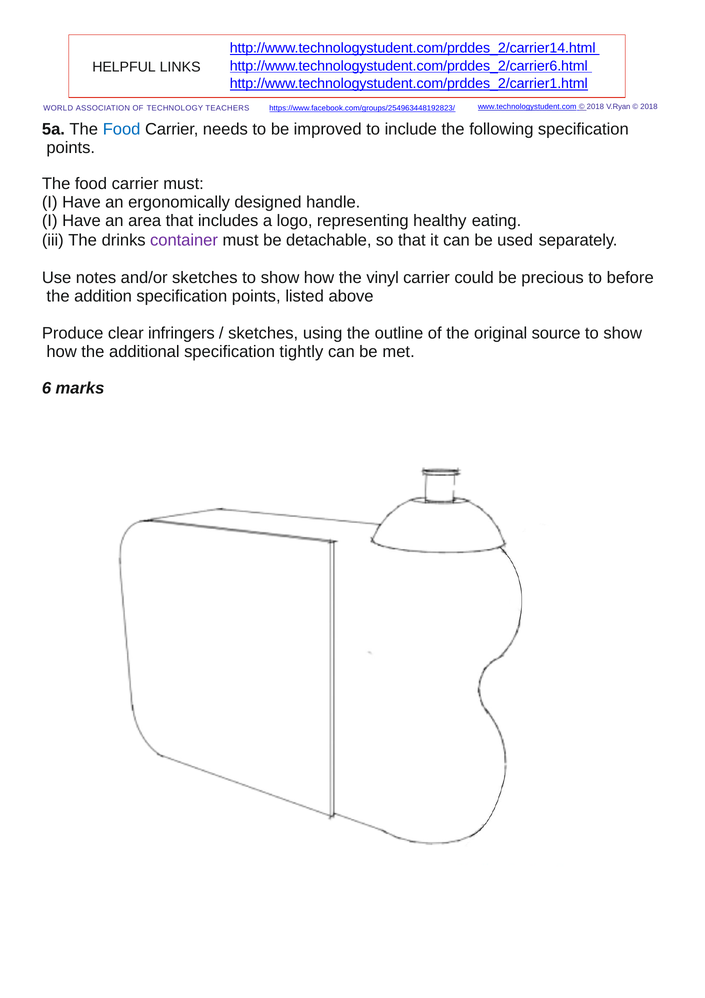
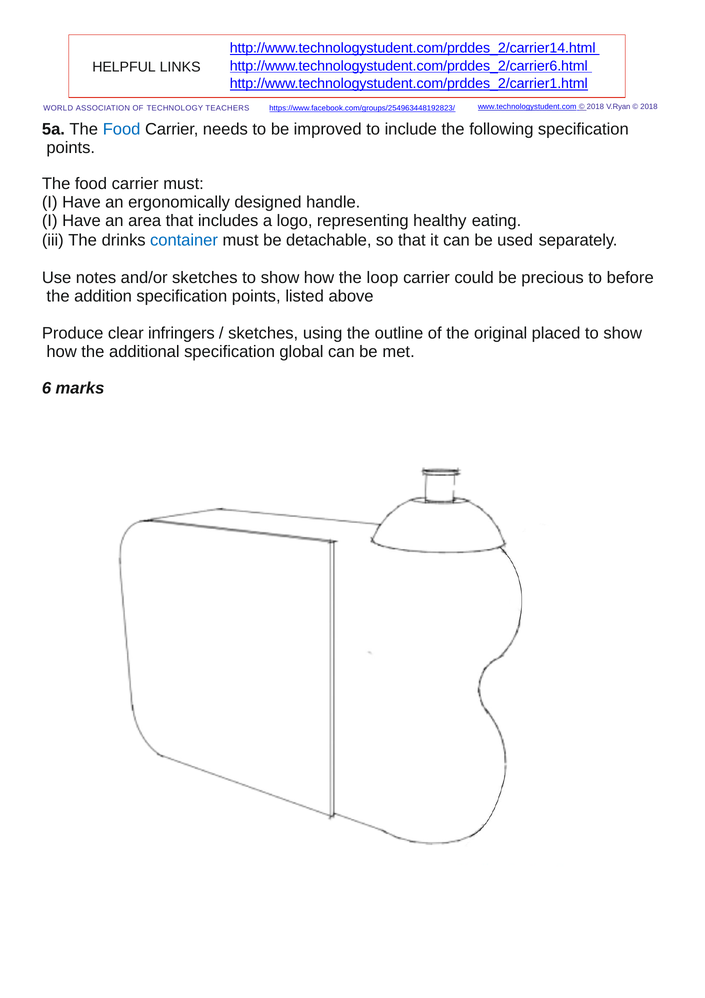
container colour: purple -> blue (184, 240)
vinyl: vinyl -> loop (382, 277)
source: source -> placed (556, 333)
tightly: tightly -> global (301, 352)
